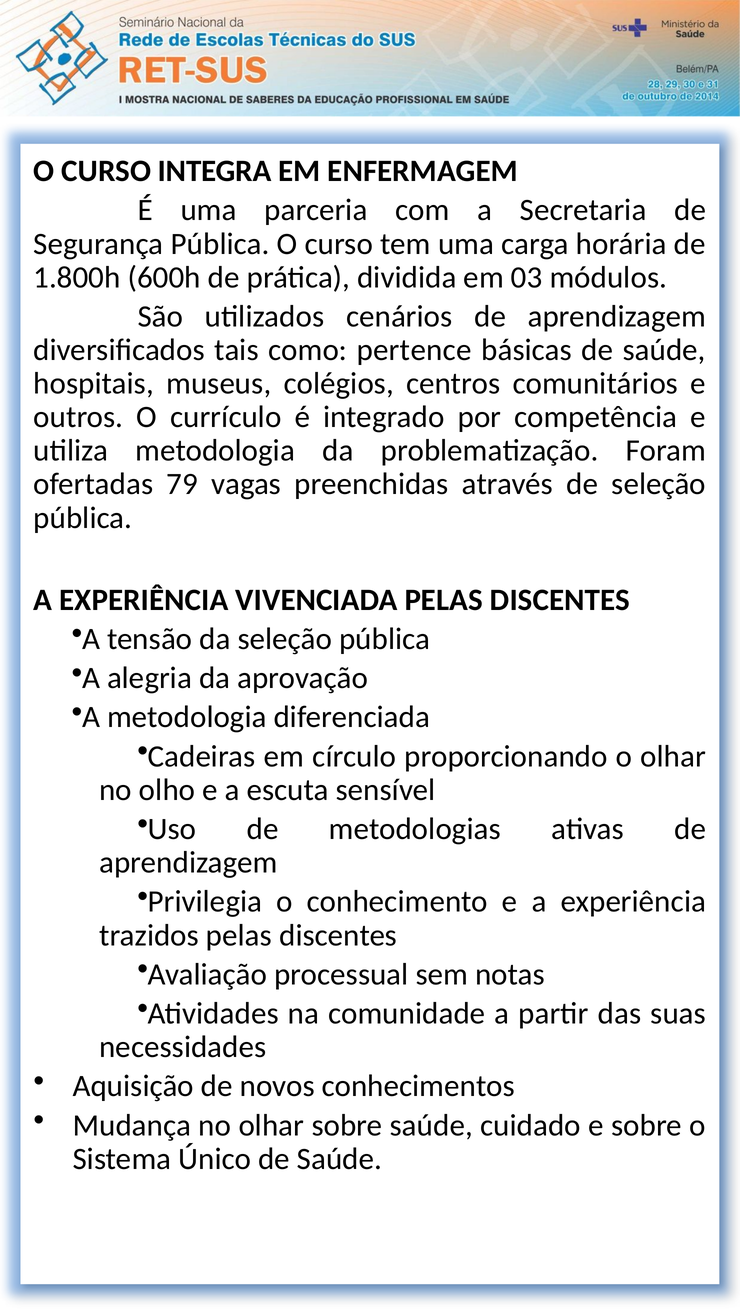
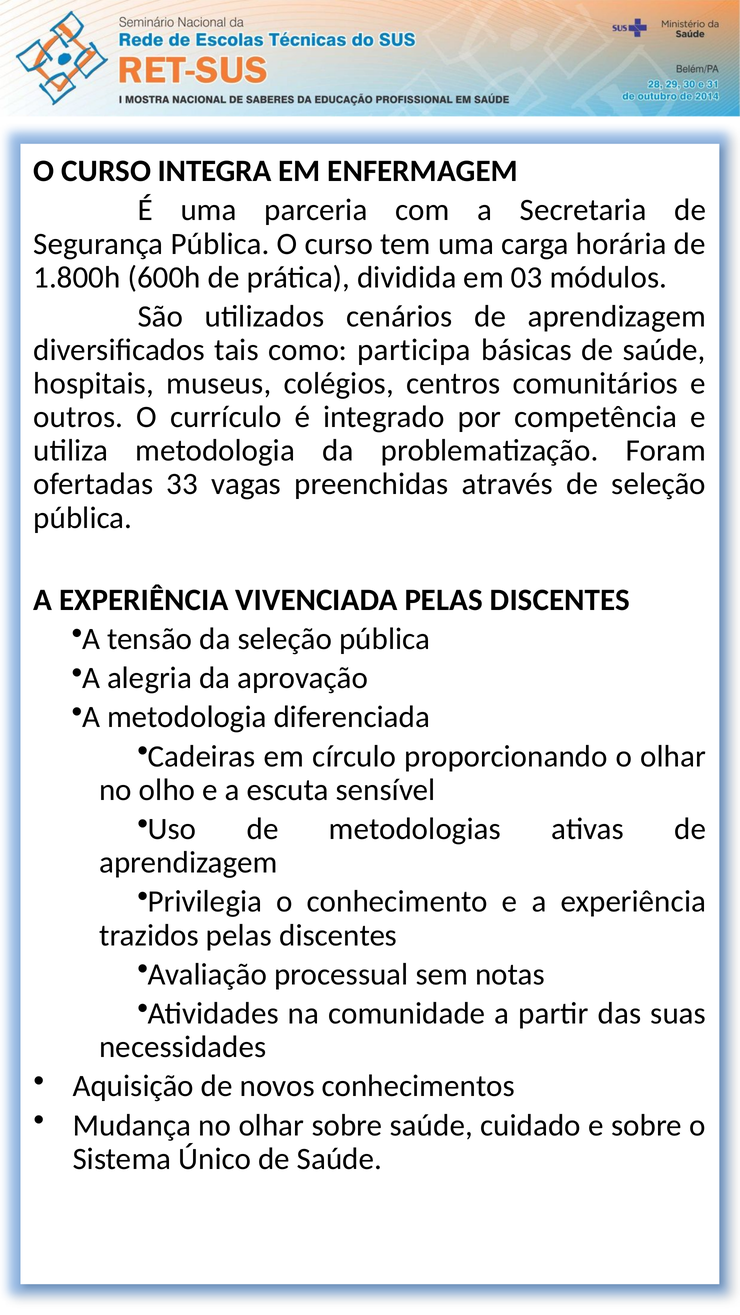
pertence: pertence -> participa (414, 350)
79: 79 -> 33 (182, 484)
